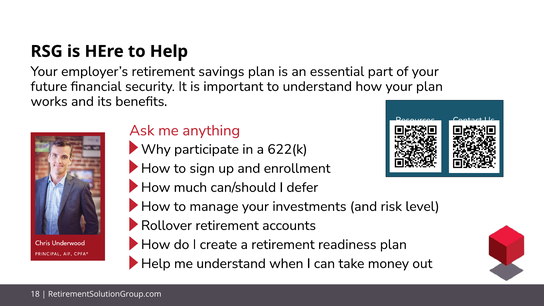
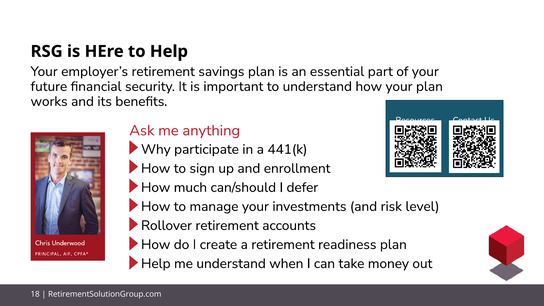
622(k: 622(k -> 441(k (287, 149)
